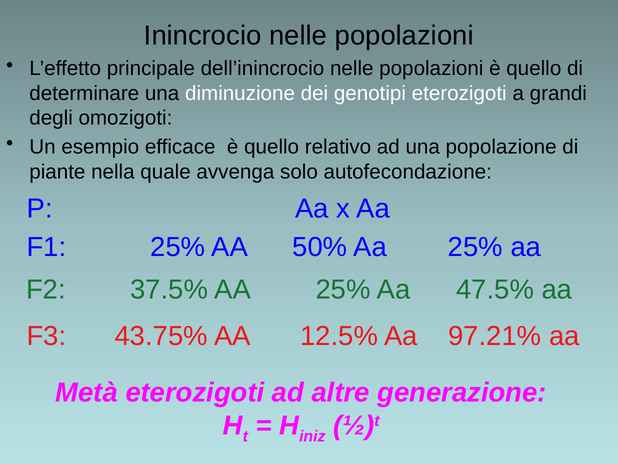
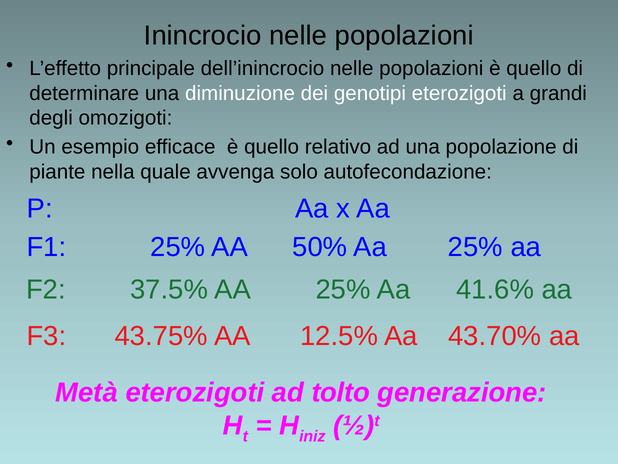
47.5%: 47.5% -> 41.6% (495, 289)
97.21%: 97.21% -> 43.70% (495, 336)
altre: altre -> tolto (341, 392)
